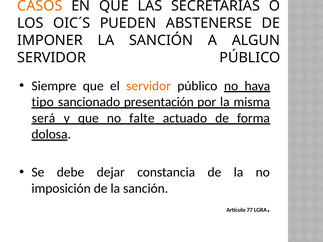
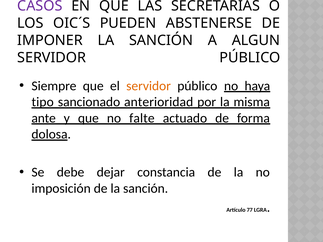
CASOS colour: orange -> purple (40, 6)
presentación: presentación -> anterioridad (159, 102)
será: será -> ante (44, 118)
